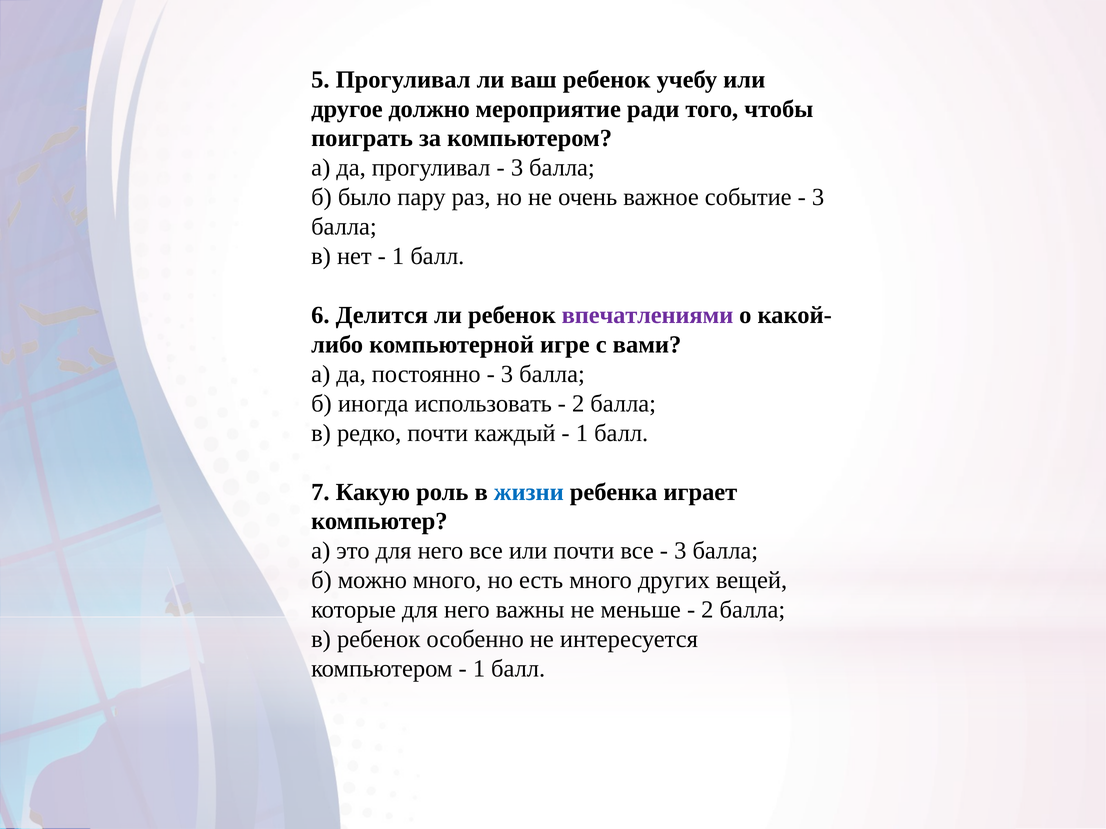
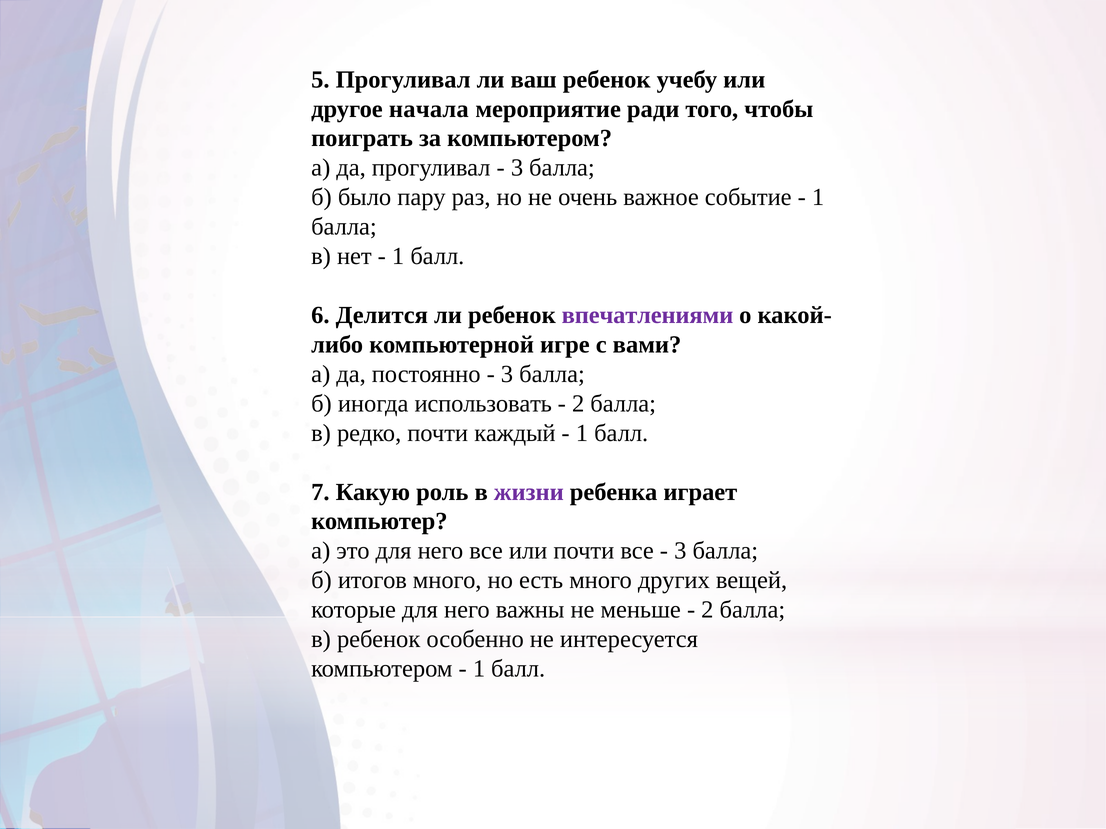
должно: должно -> начала (429, 109)
3: 3 -> 1 (818, 197)
жизни colour: blue -> purple (529, 492)
можно: можно -> итогов (372, 581)
